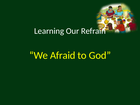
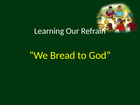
Afraid: Afraid -> Bread (63, 55)
